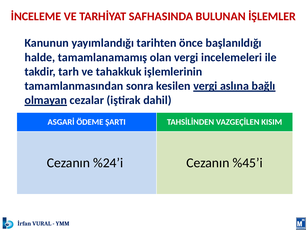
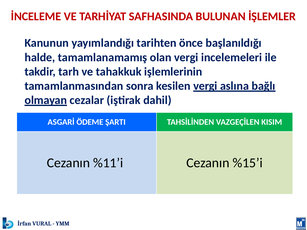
%24’i: %24’i -> %11’i (108, 163)
%45’i: %45’i -> %15’i (248, 163)
